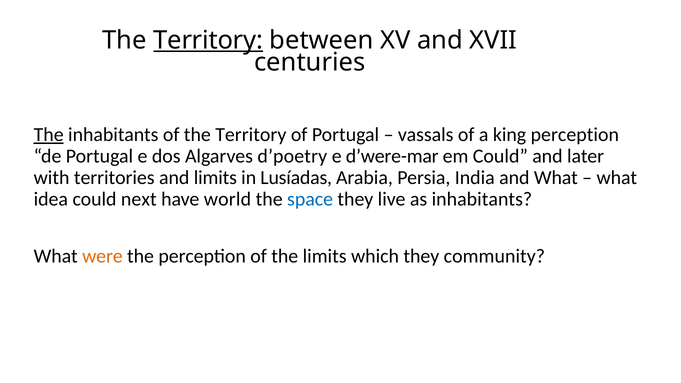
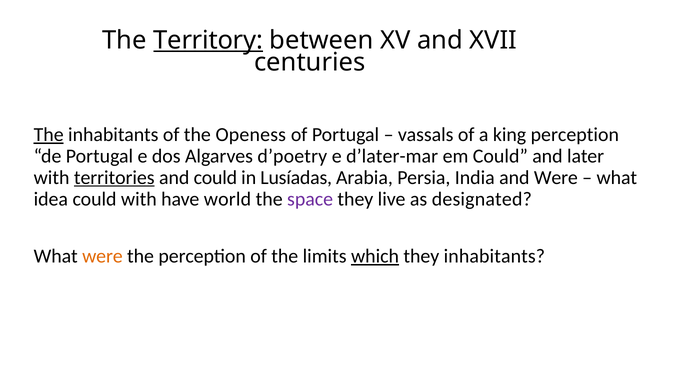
of the Territory: Territory -> Openess (251, 135)
d’were-mar: d’were-mar -> d’later-mar (392, 156)
territories underline: none -> present (114, 178)
and limits: limits -> could (215, 178)
and What: What -> Were (556, 178)
could next: next -> with (139, 199)
space colour: blue -> purple (310, 199)
as inhabitants: inhabitants -> designated (482, 199)
which underline: none -> present (375, 256)
they community: community -> inhabitants (494, 256)
